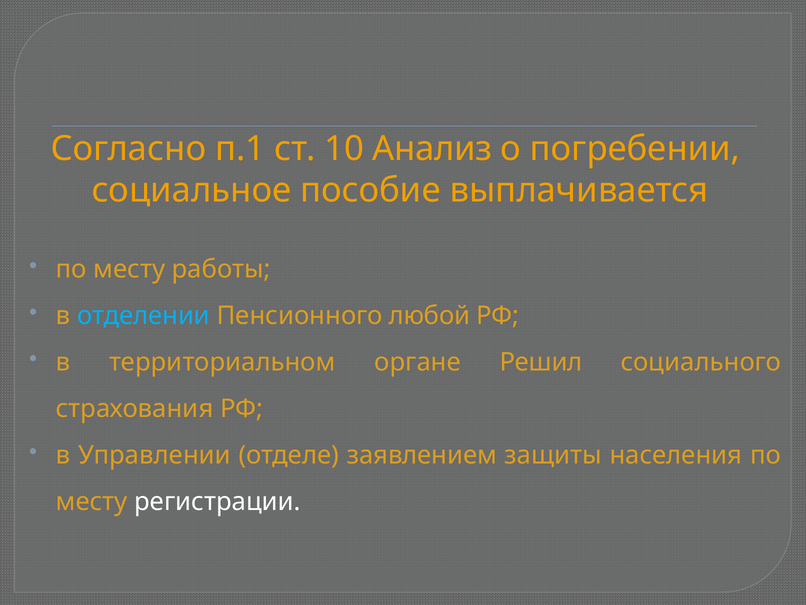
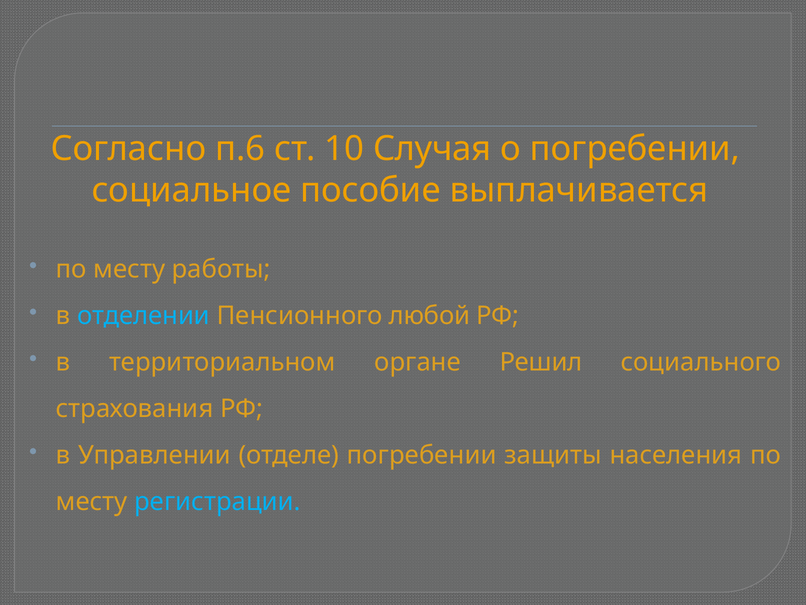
п.1: п.1 -> п.6 (240, 149)
Анализ: Анализ -> Случая (432, 149)
отделе заявлением: заявлением -> погребении (422, 455)
регистрации colour: white -> light blue (217, 501)
